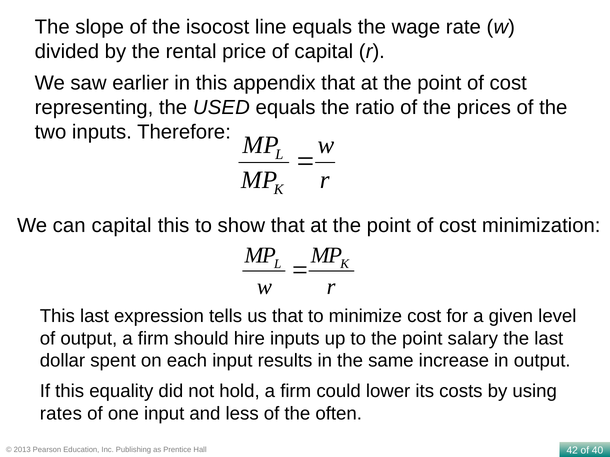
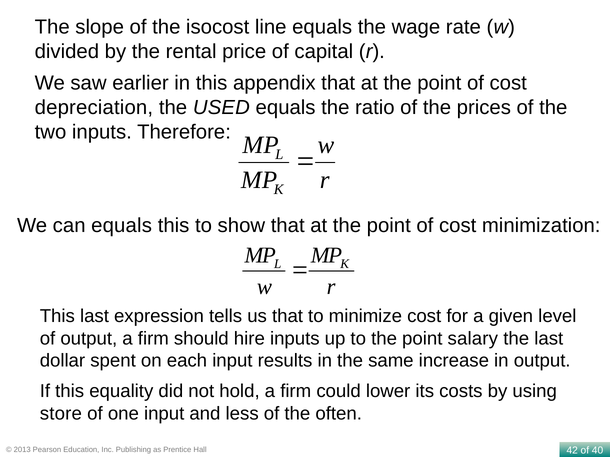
representing: representing -> depreciation (94, 108)
can capital: capital -> equals (122, 226)
rates: rates -> store (61, 414)
